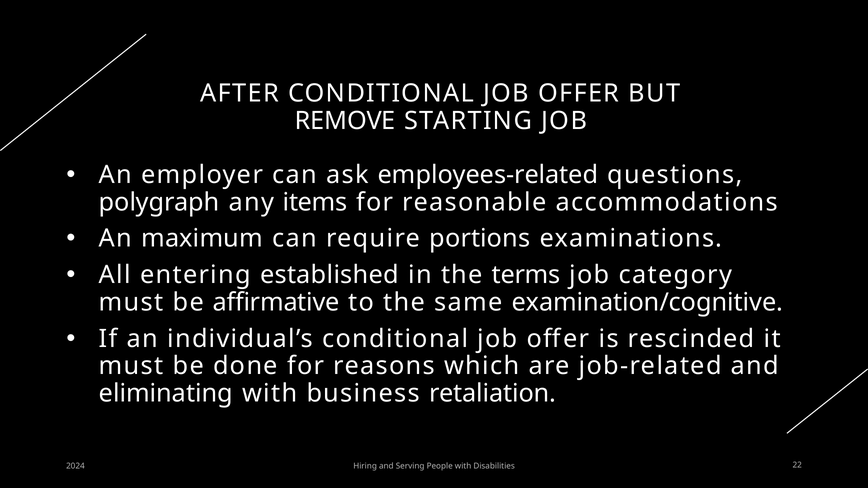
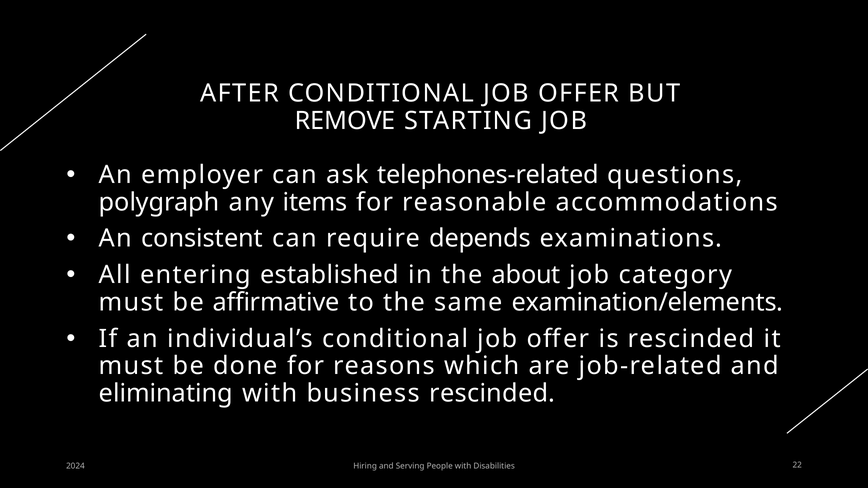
employees-related: employees-related -> telephones-related (488, 175)
maximum: maximum -> consistent (202, 239)
portions: portions -> depends (480, 239)
terms: terms -> about (526, 275)
examination/cognitive: examination/cognitive -> examination/elements (647, 302)
business retaliation: retaliation -> rescinded (492, 394)
